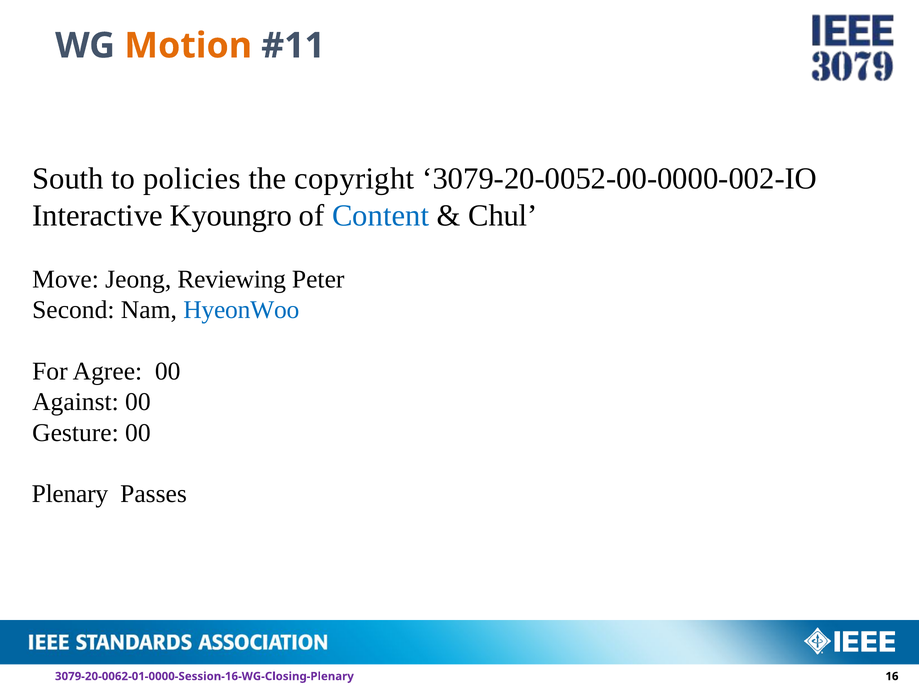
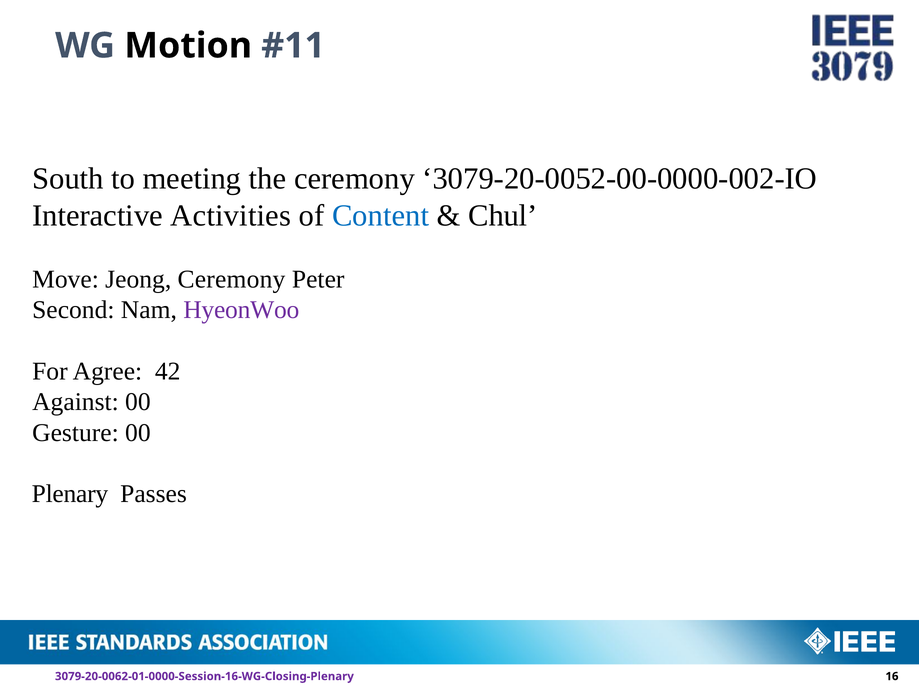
Motion colour: orange -> black (188, 46)
policies: policies -> meeting (192, 179)
the copyright: copyright -> ceremony (354, 179)
Kyoungro: Kyoungro -> Activities (231, 216)
Jeong Reviewing: Reviewing -> Ceremony (232, 280)
HyeonWoo colour: blue -> purple (241, 310)
Agree 00: 00 -> 42 (168, 371)
